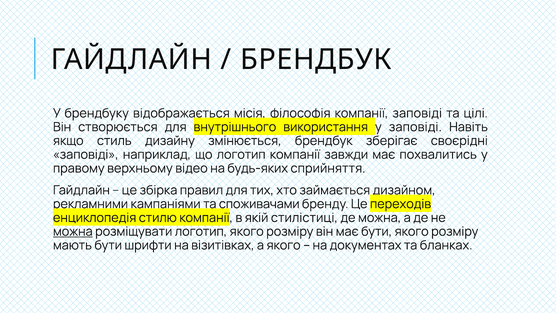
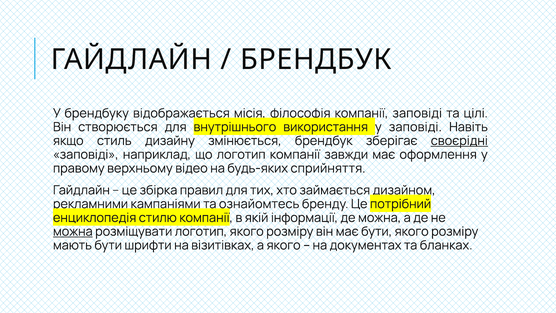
своєрідні underline: none -> present (459, 141)
похвалитись: похвалитись -> оформлення (438, 154)
споживачами: споживачами -> ознайомтесь (259, 204)
переходів: переходів -> потрібний (401, 204)
стилістиці: стилістиці -> інформації (304, 218)
